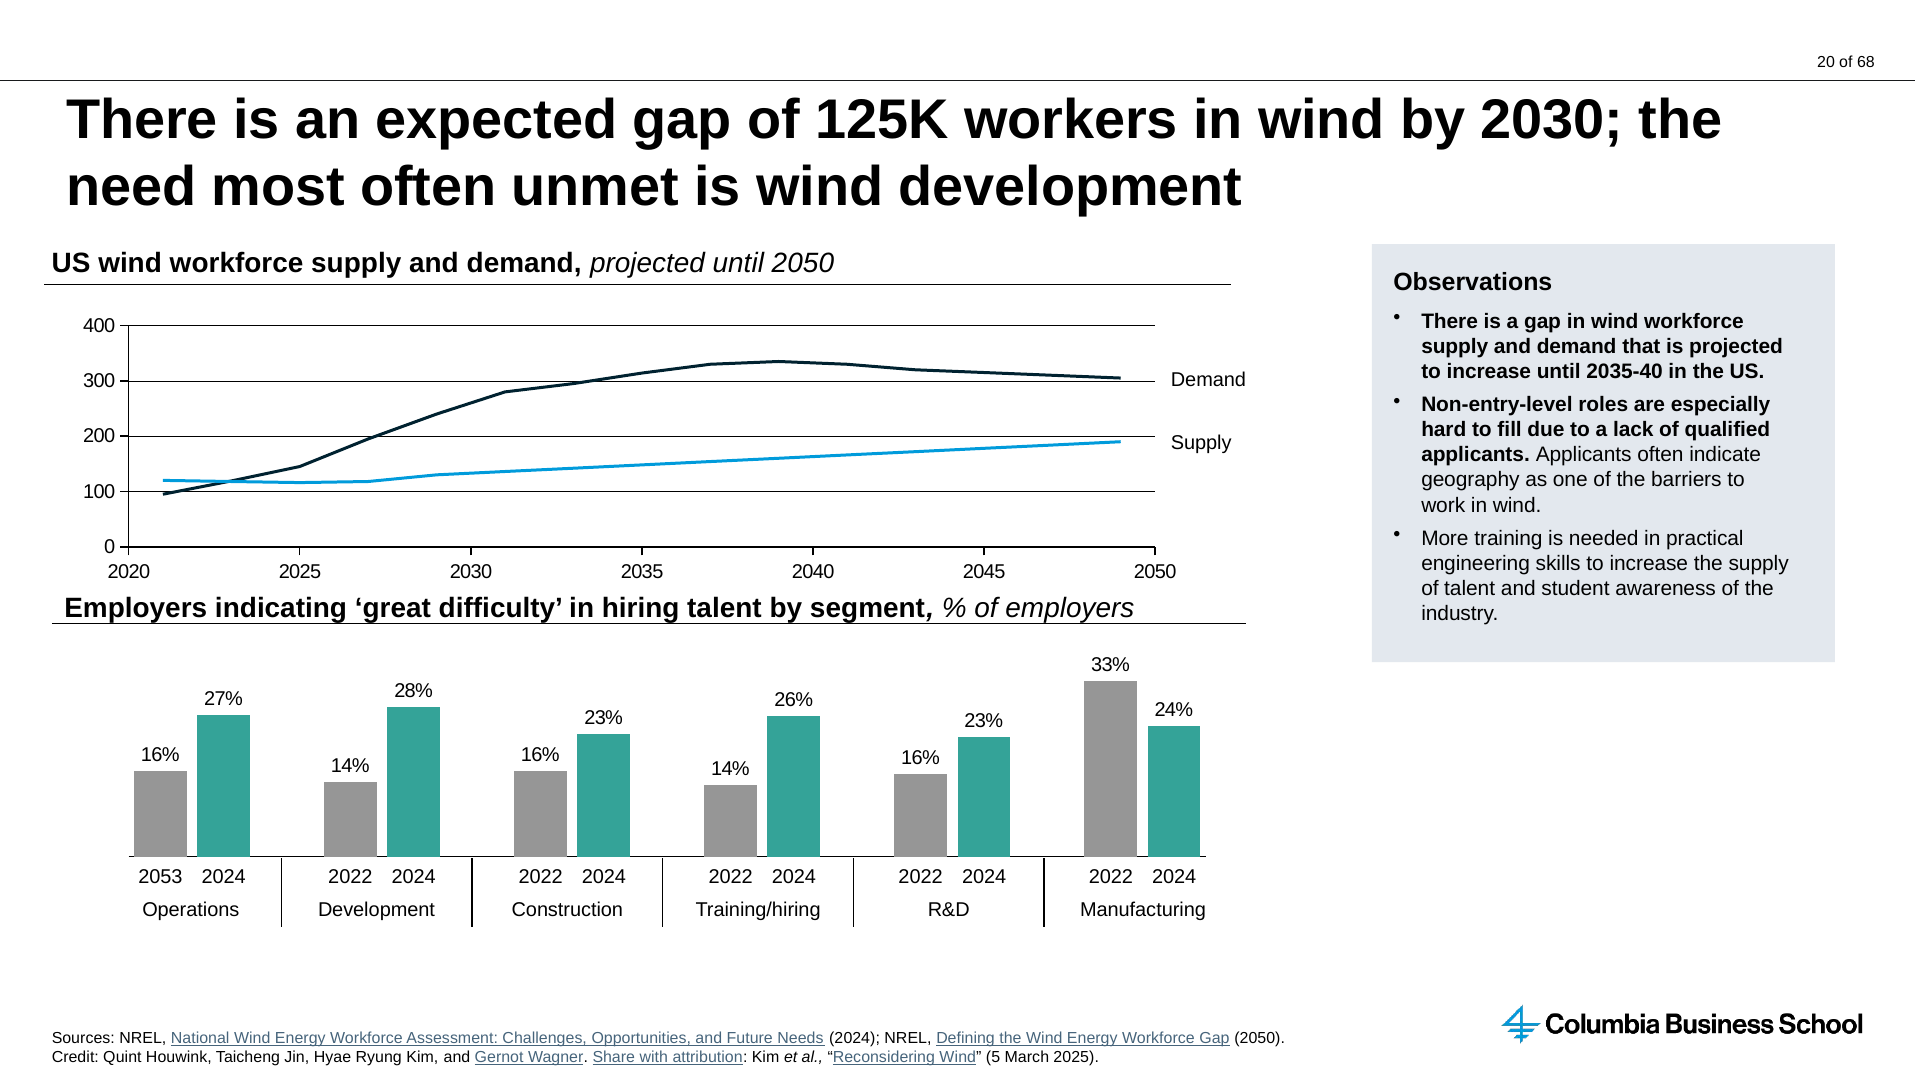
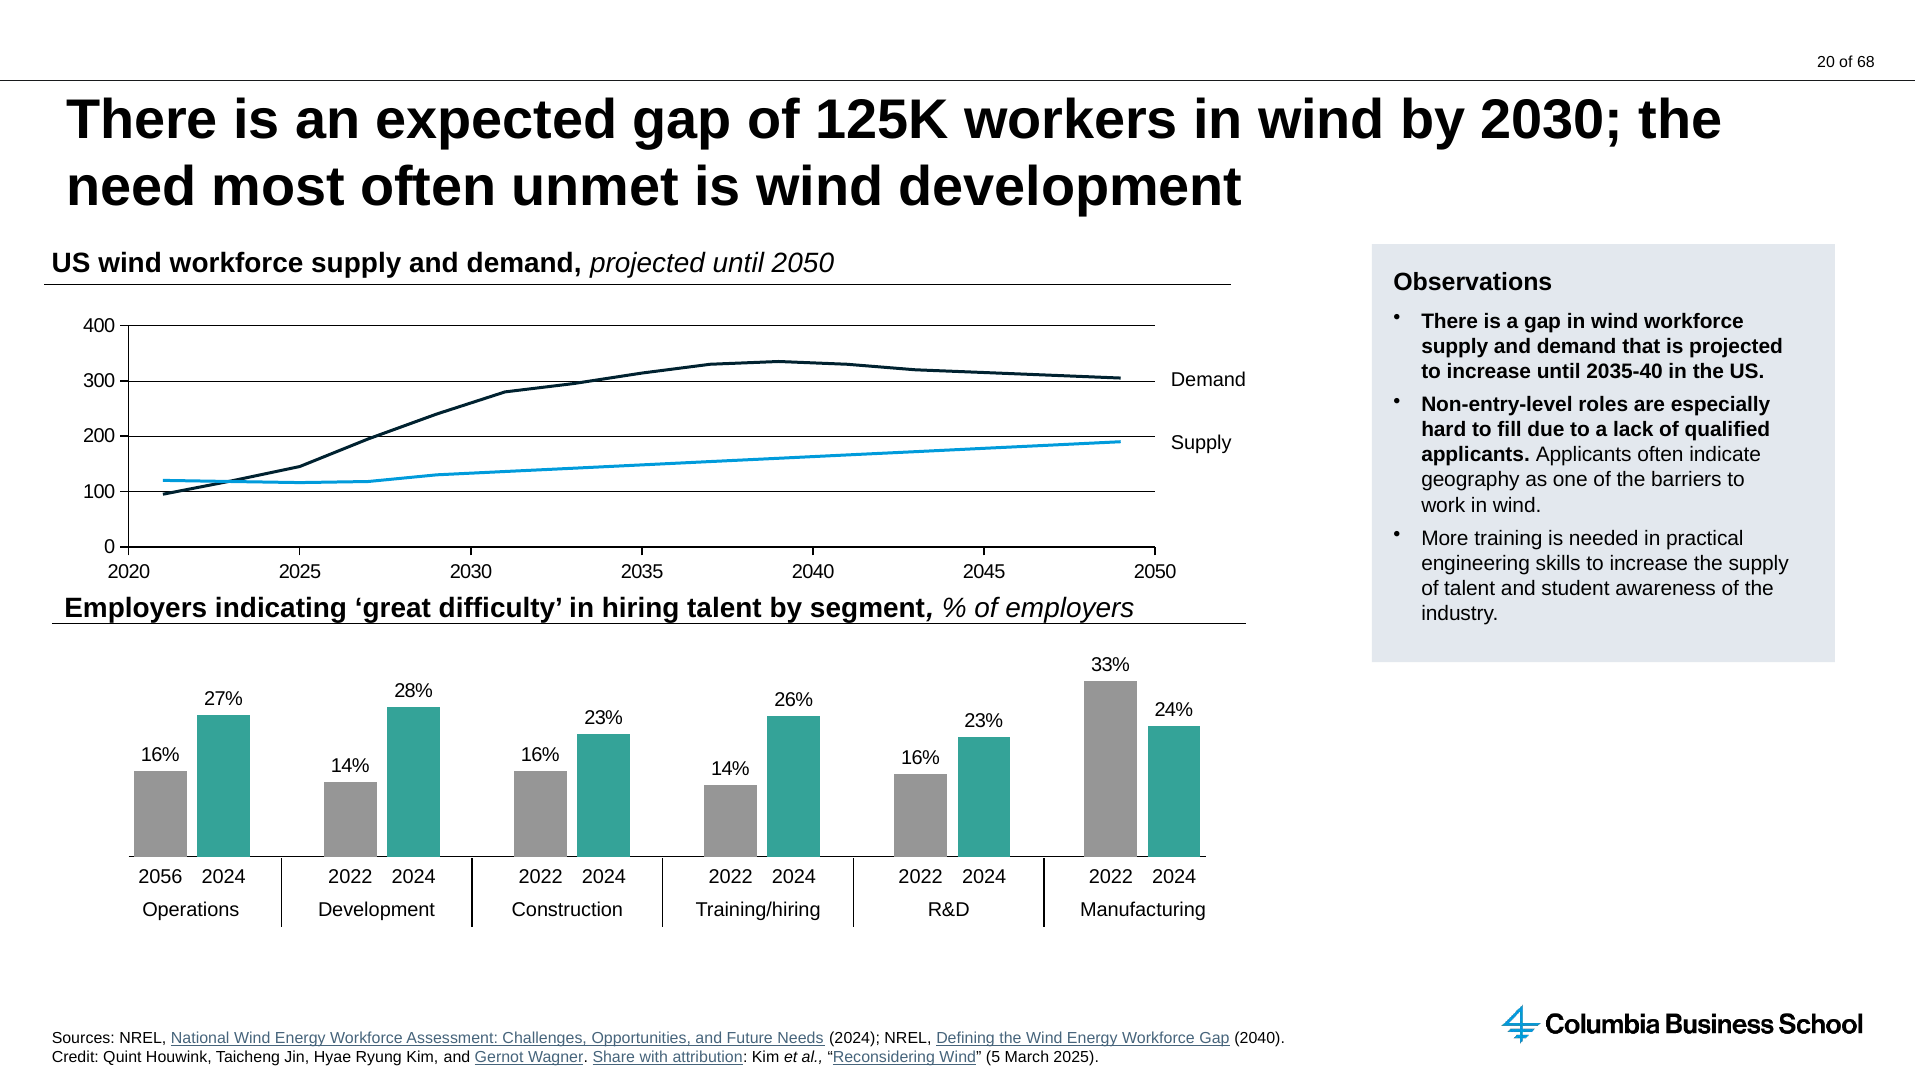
2053: 2053 -> 2056 (160, 877)
Gap 2050: 2050 -> 2040 (1260, 1039)
